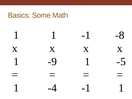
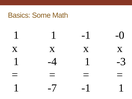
-8: -8 -> -0 (120, 35)
-9: -9 -> -4 (52, 62)
-5: -5 -> -3 (121, 62)
-4: -4 -> -7 (52, 88)
